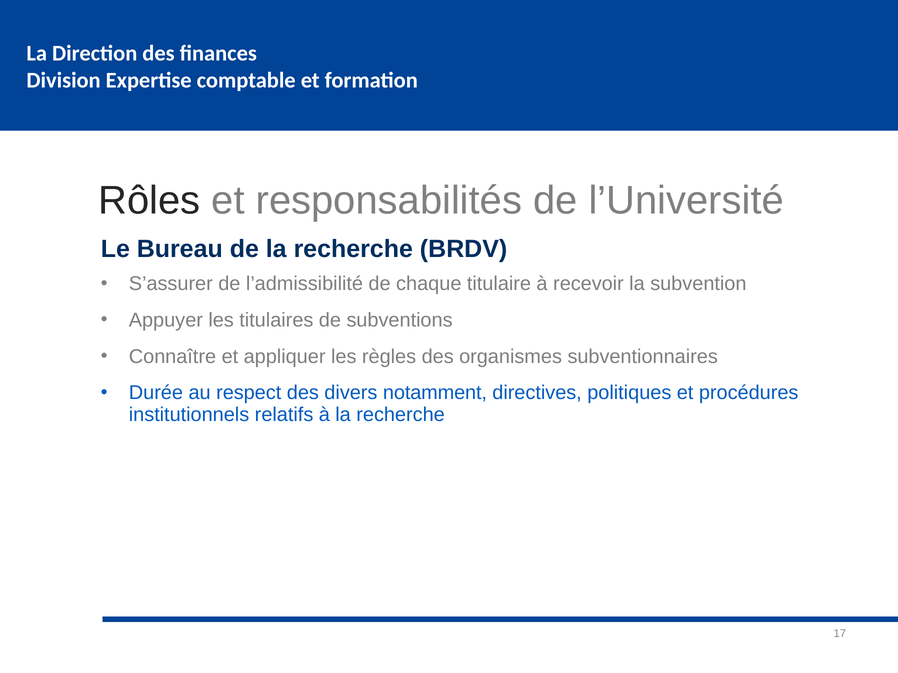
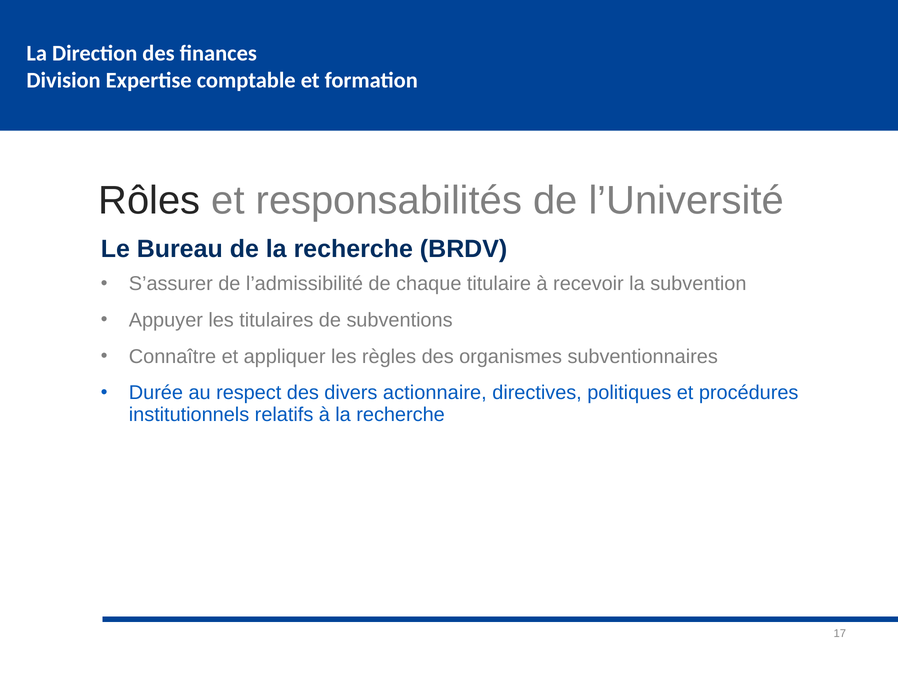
notamment: notamment -> actionnaire (435, 393)
